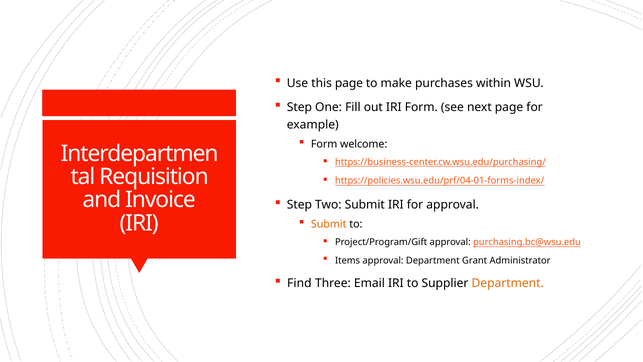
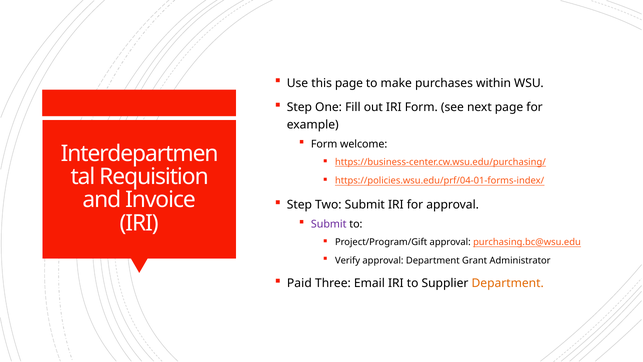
Submit colour: orange -> purple (329, 224)
Items: Items -> Verify (348, 260)
Find: Find -> Paid (299, 283)
